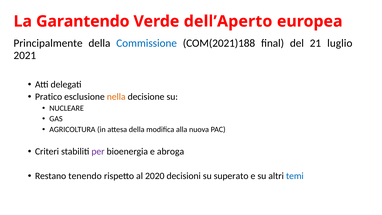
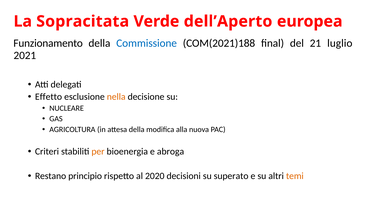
Garantendo: Garantendo -> Sopracitata (83, 21)
Principalmente: Principalmente -> Funzionamento (48, 43)
Pratico: Pratico -> Effetto (49, 97)
per colour: purple -> orange (98, 151)
tenendo: tenendo -> principio (85, 176)
temi colour: blue -> orange (295, 176)
